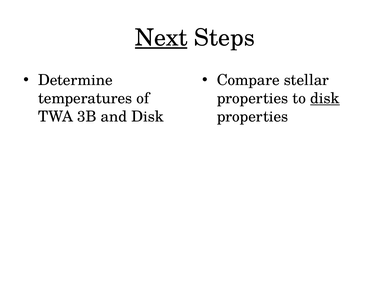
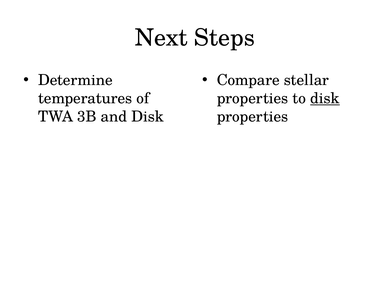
Next underline: present -> none (161, 38)
